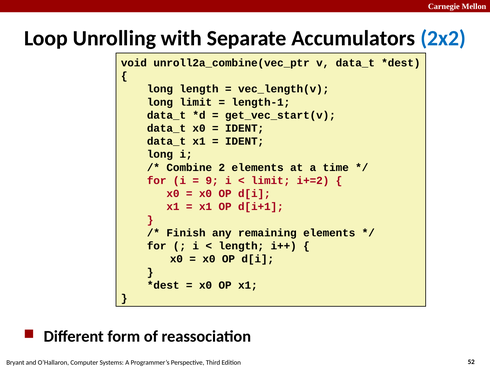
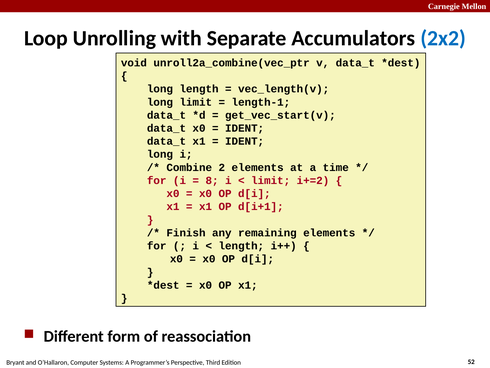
9: 9 -> 8 (212, 180)
